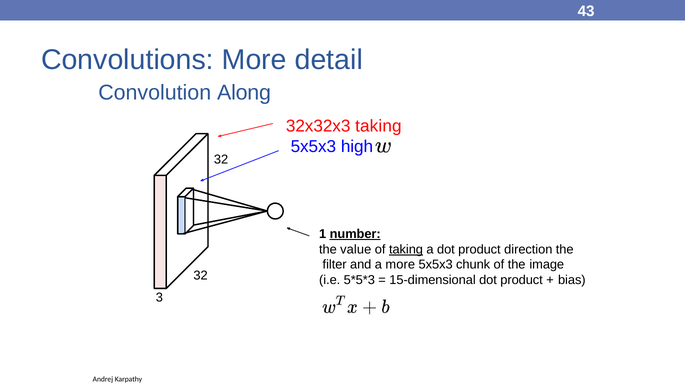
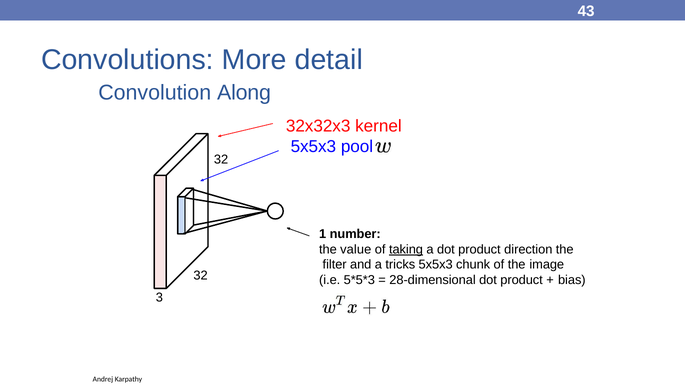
32x32x3 taking: taking -> kernel (378, 126)
high: high -> pool (357, 147)
number underline: present -> none (355, 234)
a more: more -> tricks (400, 265)
15-dimensional: 15-dimensional -> 28-dimensional (433, 280)
